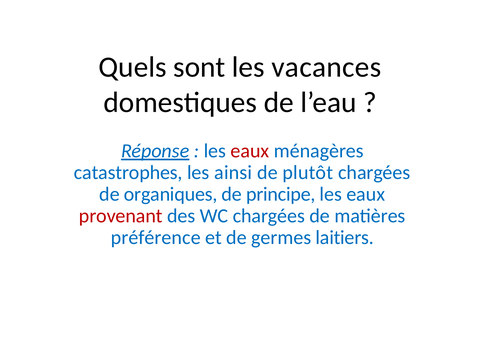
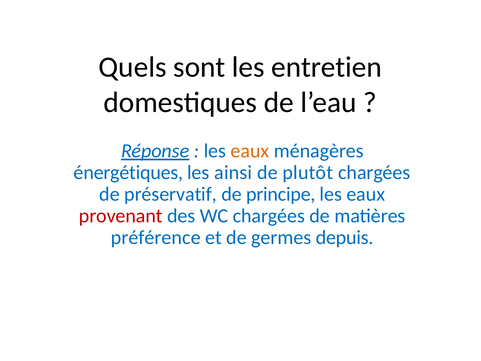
vacances: vacances -> entretien (327, 67)
eaux colour: red -> orange (250, 151)
catastrophes: catastrophes -> énergétiques (128, 172)
organiques: organiques -> préservatif (171, 194)
laitiers: laitiers -> depuis (345, 237)
